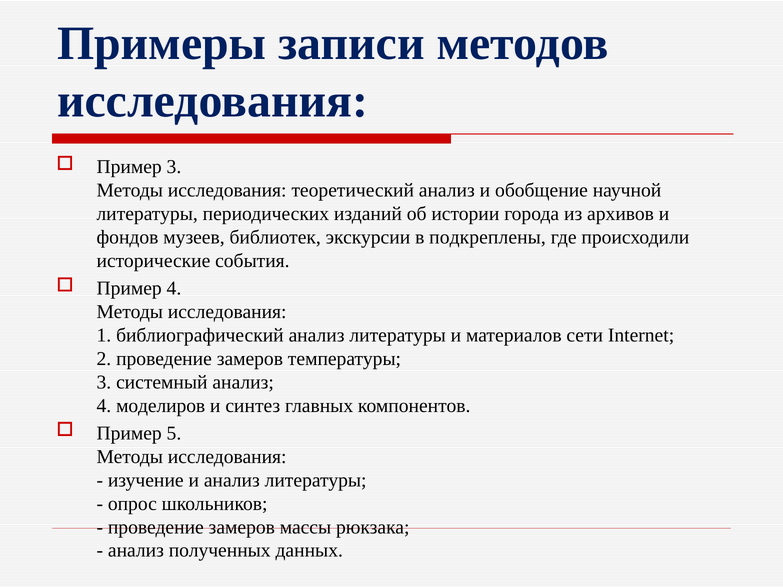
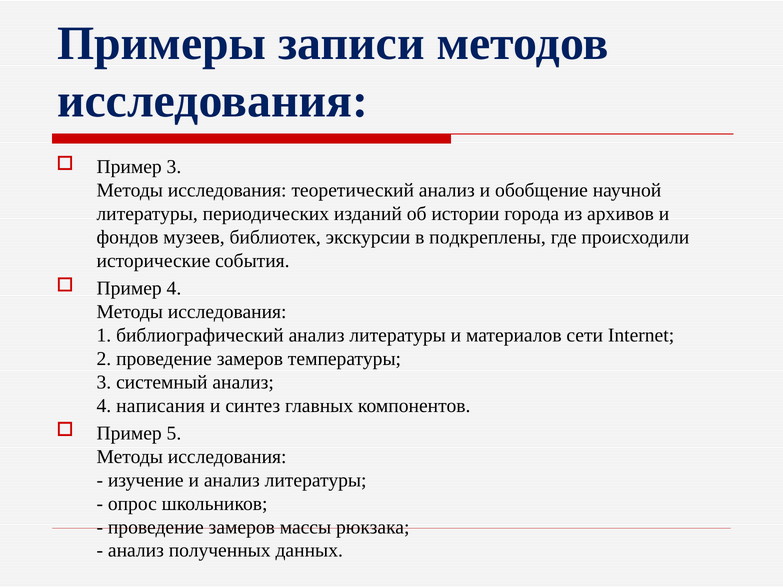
моделиров: моделиров -> написания (161, 406)
